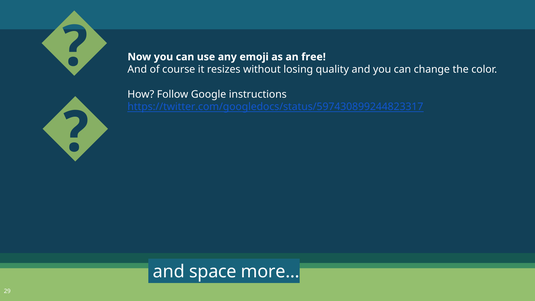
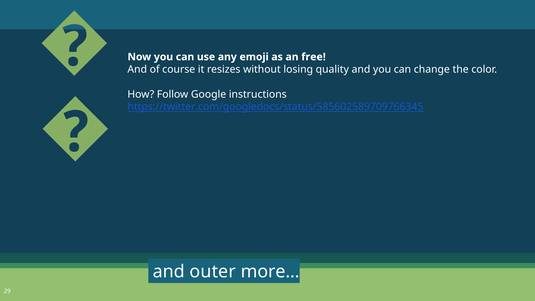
https://twitter.com/googledocs/status/597430899244823317: https://twitter.com/googledocs/status/597430899244823317 -> https://twitter.com/googledocs/status/585602589709766345 (275, 107)
space: space -> outer (213, 272)
